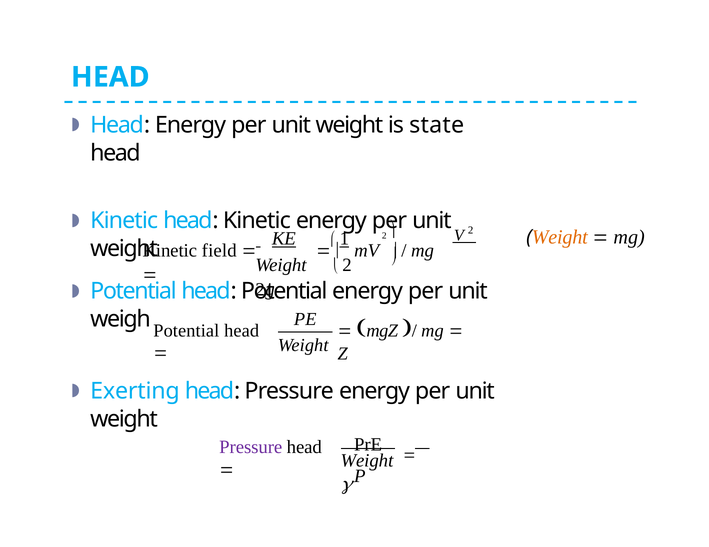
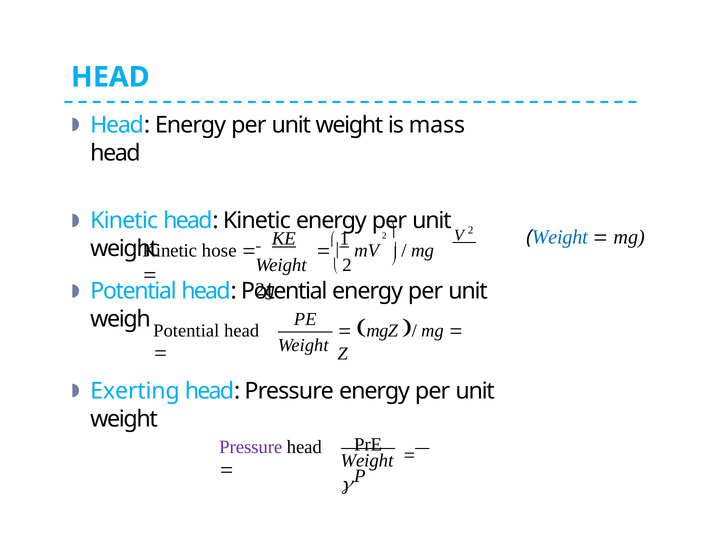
state: state -> mass (437, 125)
Weight colour: orange -> blue (560, 237)
field: field -> hose (219, 251)
